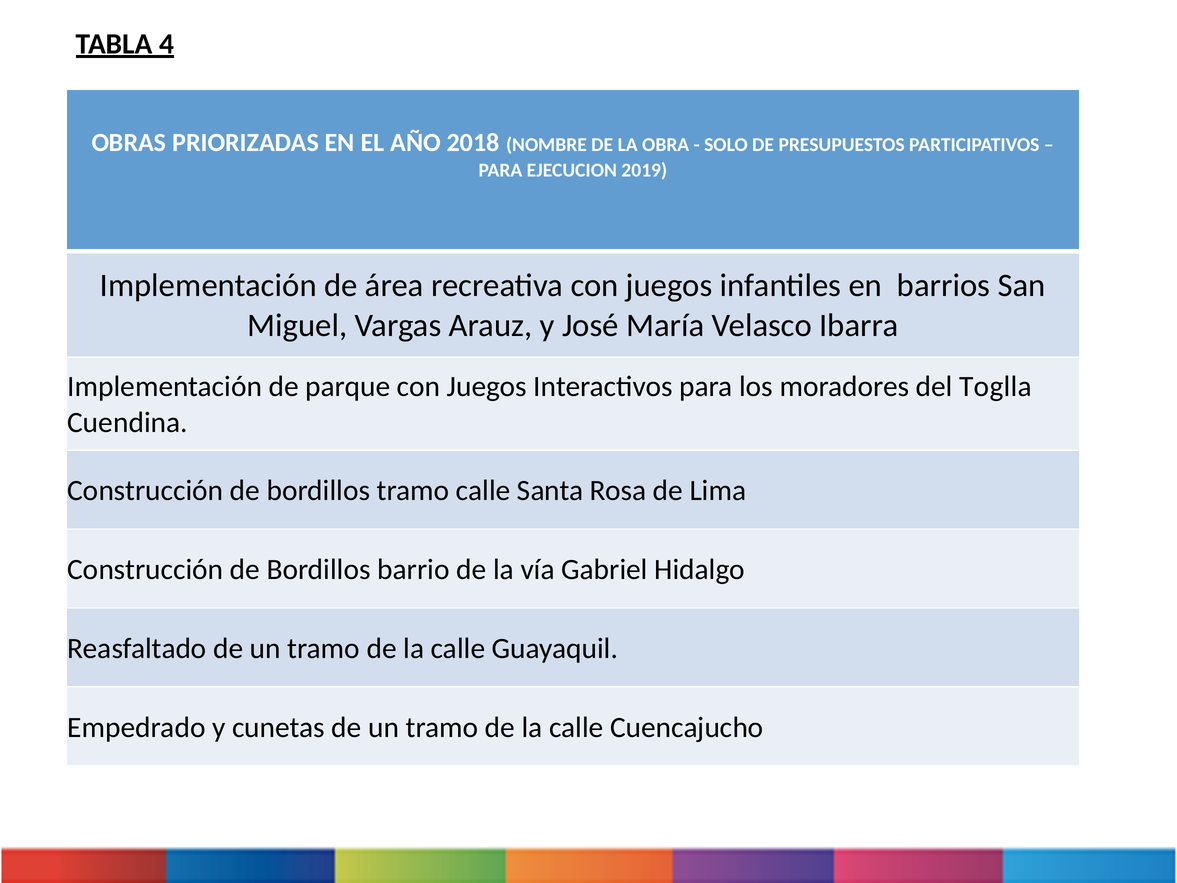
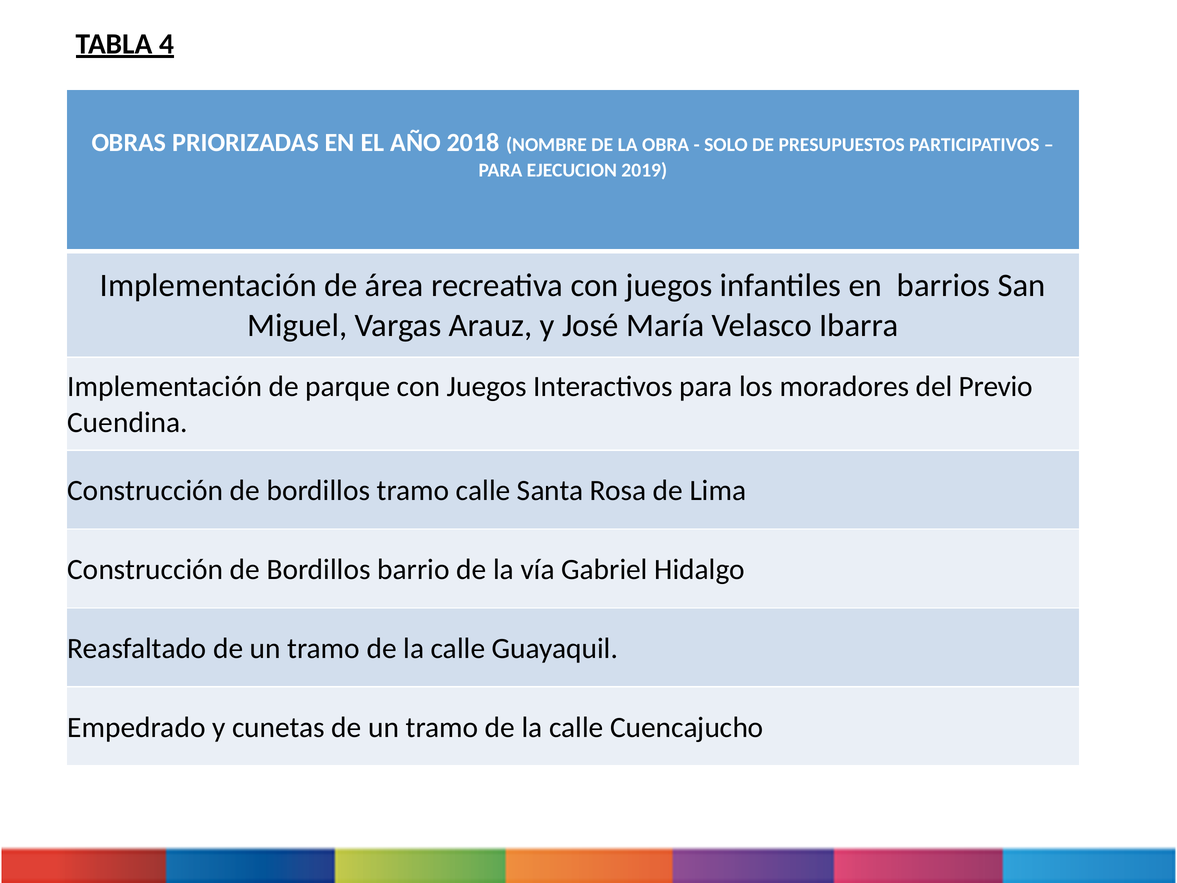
Toglla: Toglla -> Previo (996, 387)
